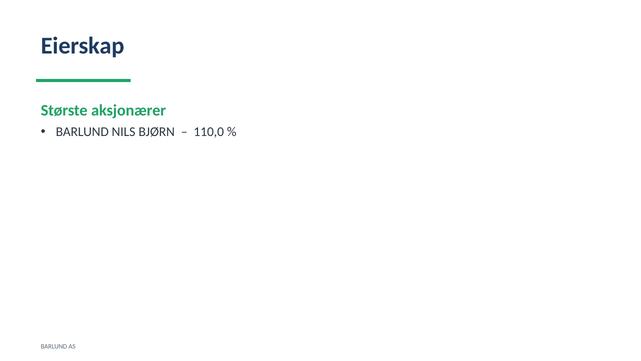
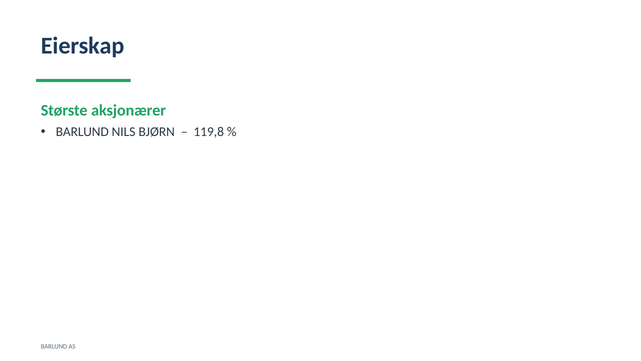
110,0: 110,0 -> 119,8 (209, 132)
